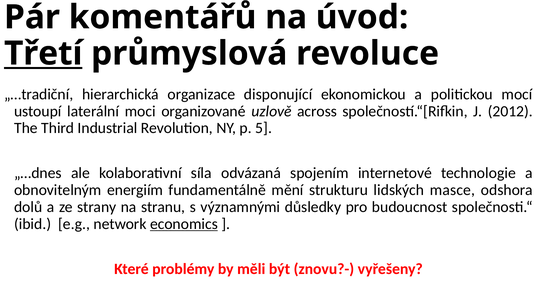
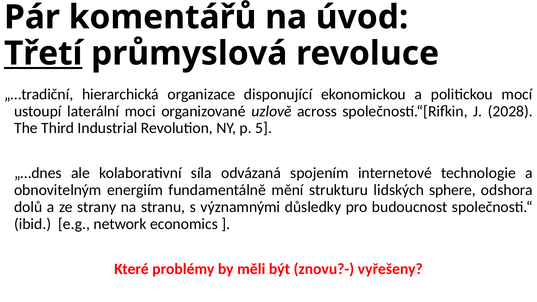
2012: 2012 -> 2028 (510, 111)
masce: masce -> sphere (453, 190)
economics underline: present -> none (184, 224)
